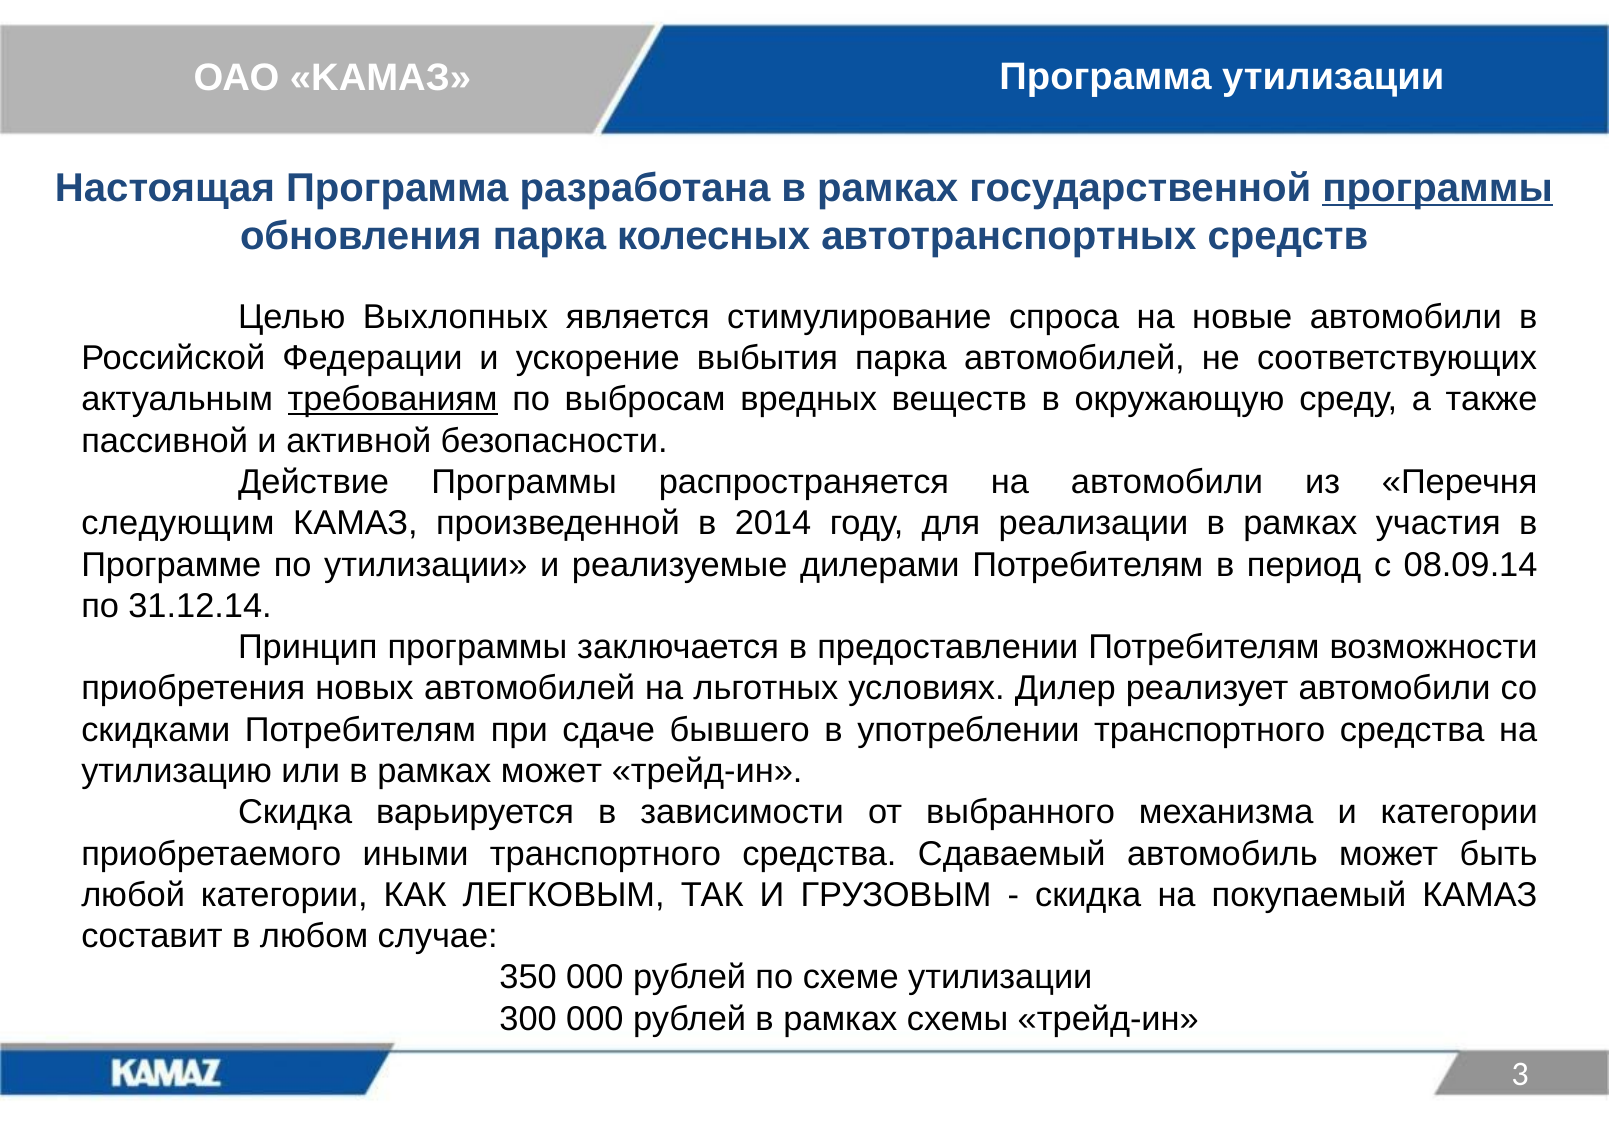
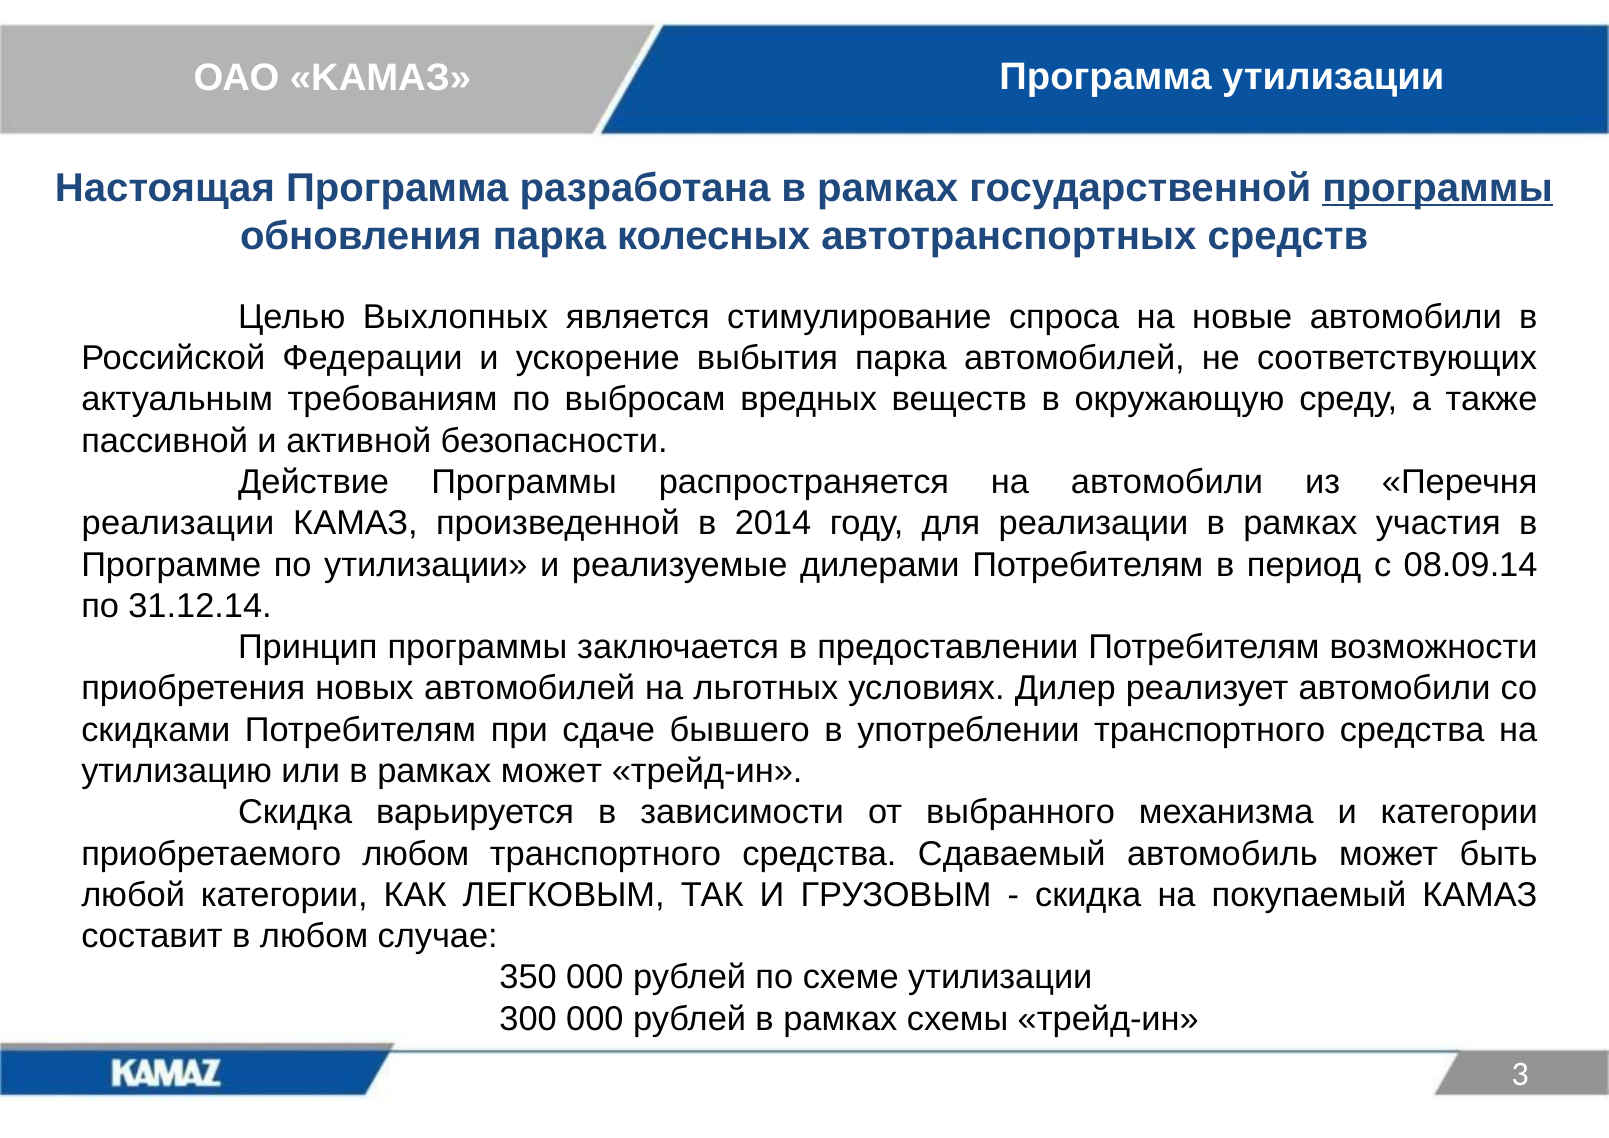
требованиям underline: present -> none (393, 399)
следующим: следующим -> реализации (178, 523)
приобретаемого иными: иными -> любом (416, 853)
